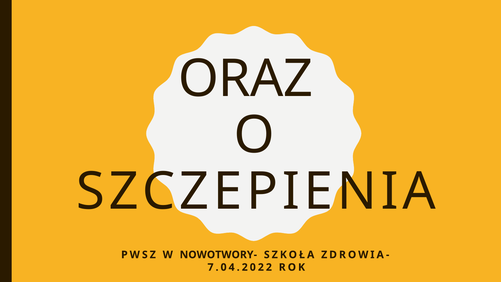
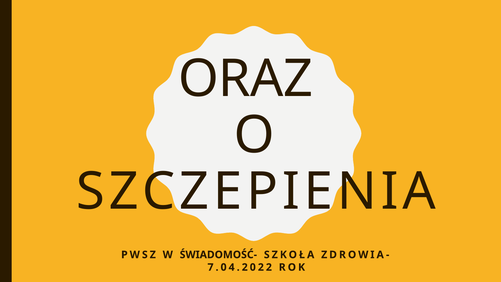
NOWOTWORY-: NOWOTWORY- -> ŚWIADOMOŚĆ- (218, 255)
